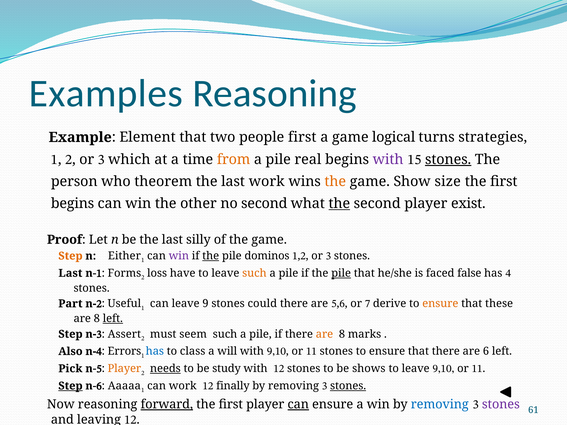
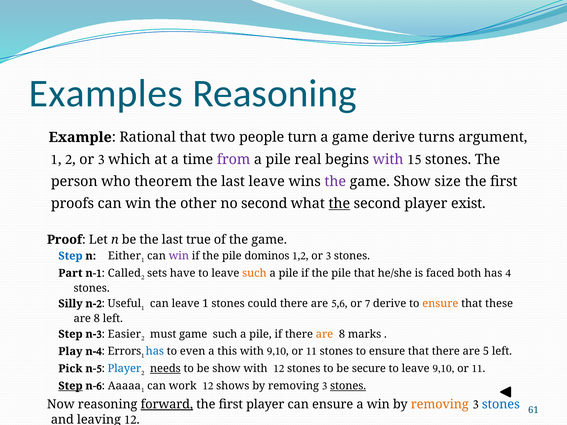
Element: Element -> Rational (148, 137)
people first: first -> turn (302, 137)
game logical: logical -> derive (394, 137)
strategies: strategies -> argument (493, 137)
from colour: orange -> purple (234, 159)
stones underline: present -> none (448, 159)
last work: work -> leave (267, 182)
the colour: orange -> purple (335, 182)
begins: begins -> proofs (72, 204)
silly: silly -> true (198, 240)
Step colour: orange -> blue (70, 256)
the underline: present -> none (211, 256)
Last: Last -> Part (70, 273)
Forms: Forms -> Called (124, 273)
loss: loss -> sets (157, 273)
pile underline: present -> none (341, 273)
false: false -> both (469, 273)
Part: Part -> Silly (70, 304)
leave 9: 9 -> 1 (205, 304)
left underline: present -> none (113, 319)
Assert: Assert -> Easier (124, 334)
must seem: seem -> game (193, 334)
Also: Also -> Play (70, 352)
class: class -> even (193, 352)
will: will -> this (227, 352)
that there are 6: 6 -> 5 (486, 352)
Player colour: orange -> blue (124, 369)
be study: study -> show (226, 369)
shows: shows -> secure (369, 369)
finally: finally -> shows (233, 386)
can underline: present -> none (298, 405)
removing colour: blue -> orange (440, 405)
stones colour: purple -> blue (501, 405)
